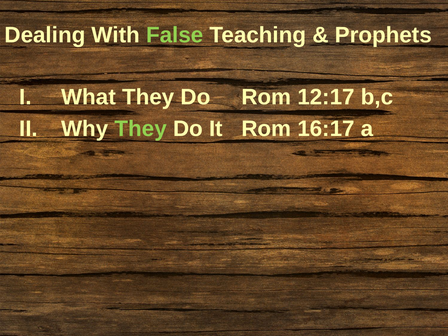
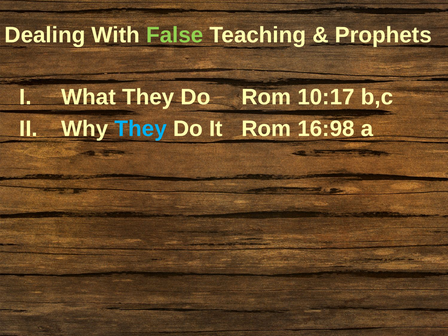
12:17: 12:17 -> 10:17 (326, 97)
They colour: light green -> light blue (141, 129)
16:17: 16:17 -> 16:98 (326, 129)
